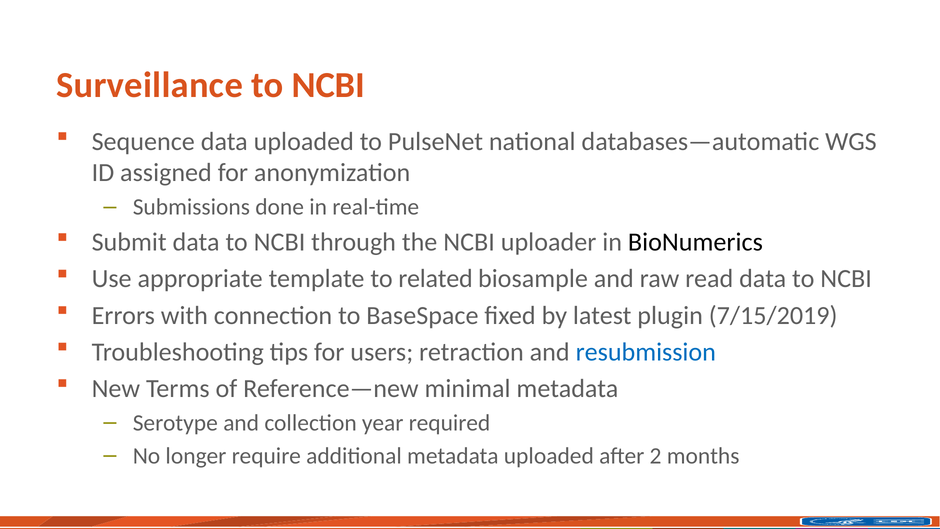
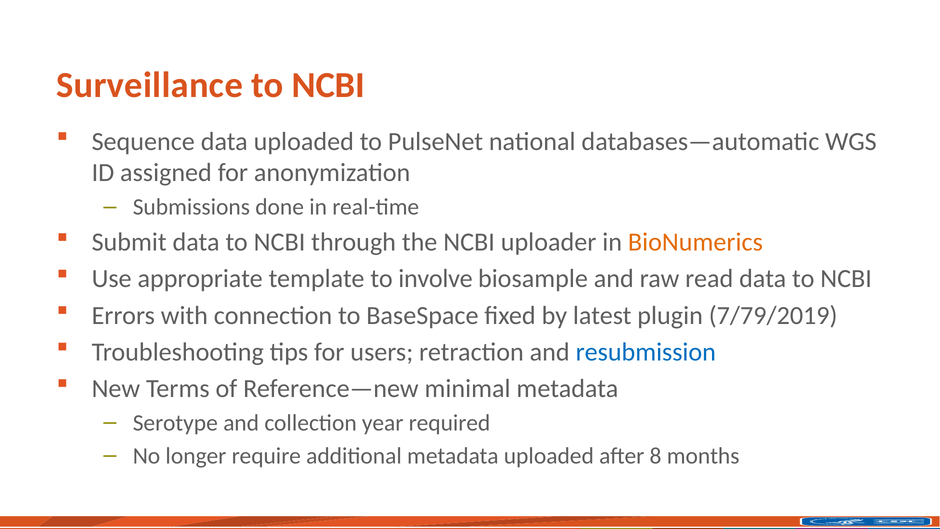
BioNumerics colour: black -> orange (695, 242)
related: related -> involve (436, 279)
7/15/2019: 7/15/2019 -> 7/79/2019 (773, 315)
2: 2 -> 8 (656, 456)
